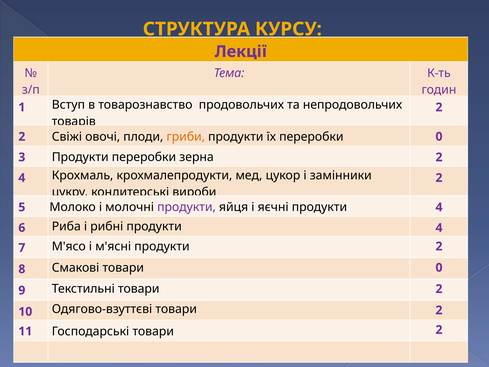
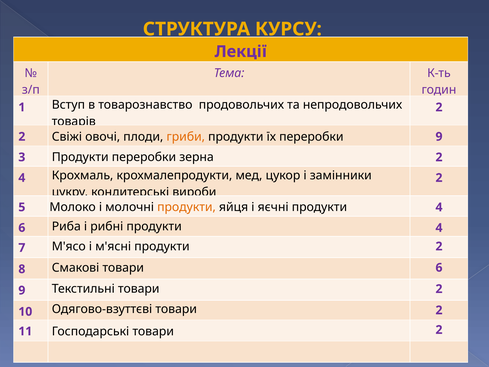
переробки 0: 0 -> 9 (439, 137)
продукти colour: purple -> orange (187, 207)
товари 0: 0 -> 6 (439, 267)
